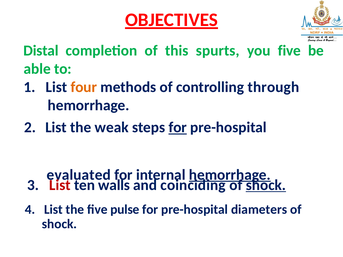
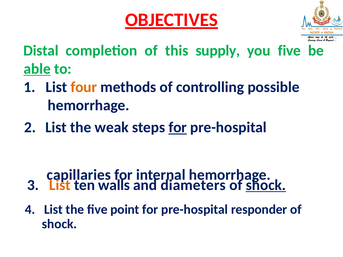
spurts: spurts -> supply (218, 51)
able underline: none -> present (37, 69)
through: through -> possible (274, 87)
evaluated: evaluated -> capillaries (79, 175)
hemorrhage underline: present -> none (230, 175)
List colour: red -> orange (60, 185)
coinciding: coinciding -> diameters (193, 185)
pulse: pulse -> point (125, 210)
diameters: diameters -> responder (259, 210)
